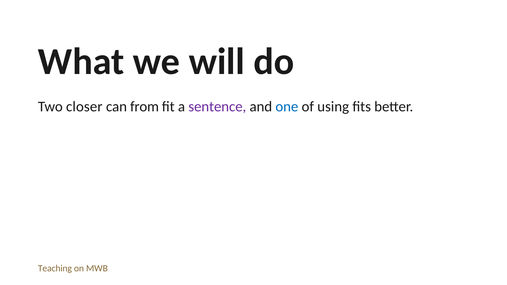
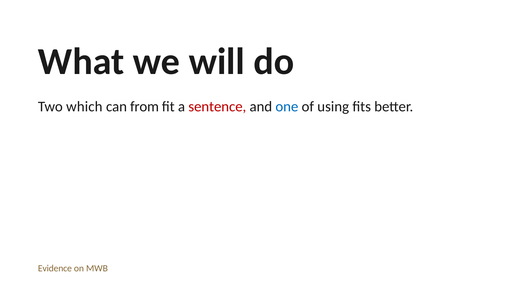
closer: closer -> which (84, 107)
sentence colour: purple -> red (217, 107)
Teaching: Teaching -> Evidence (55, 269)
